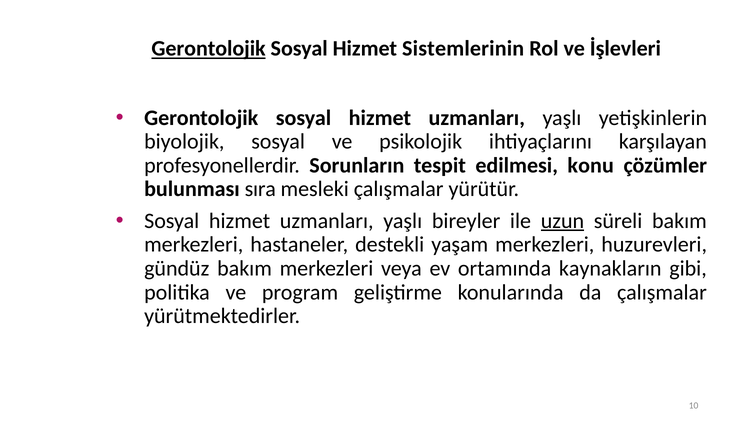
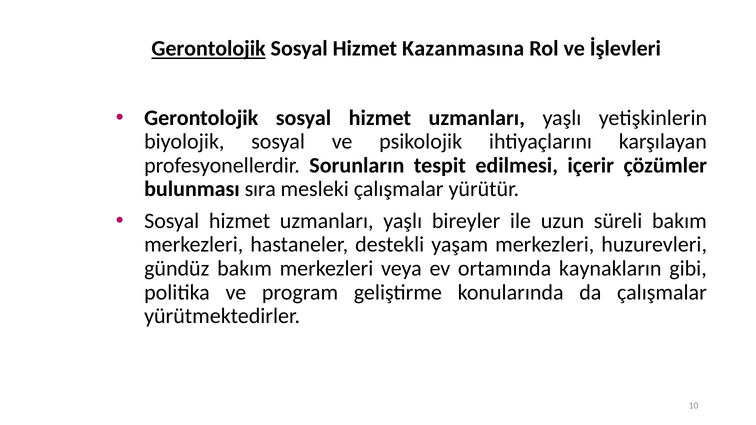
Sistemlerinin: Sistemlerinin -> Kazanmasına (463, 49)
konu: konu -> içerir (591, 165)
uzun underline: present -> none (562, 221)
